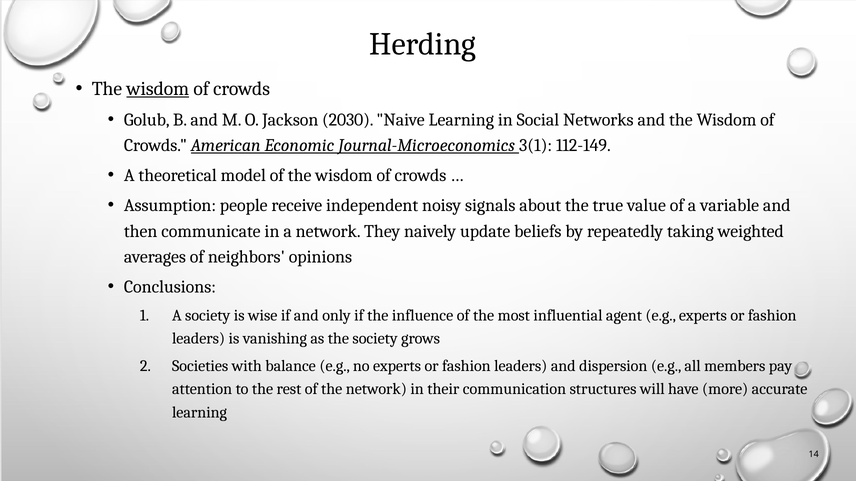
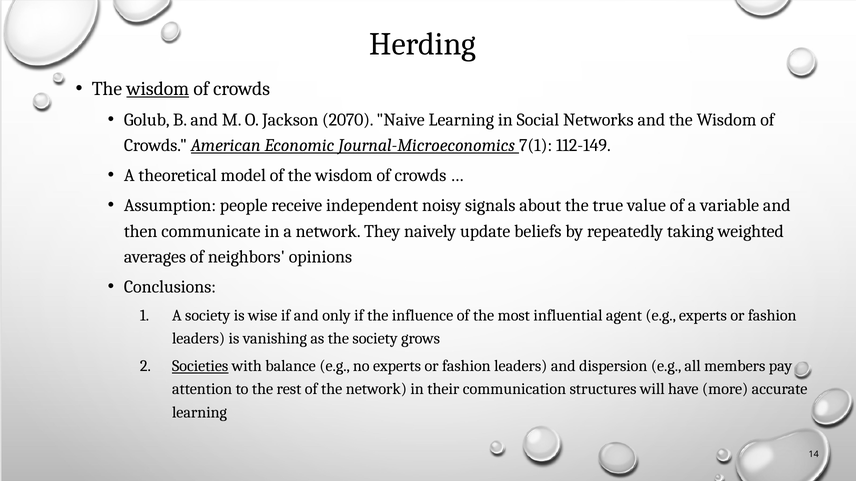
2030: 2030 -> 2070 (348, 120)
3(1: 3(1 -> 7(1 (536, 146)
Societies underline: none -> present (200, 366)
